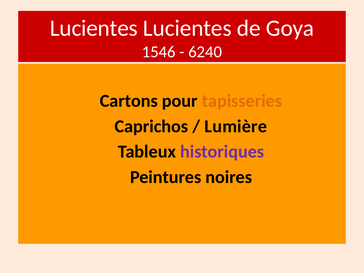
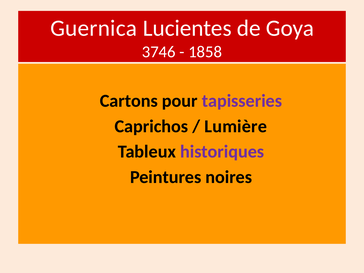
Lucientes: Lucientes -> Guernica (94, 28)
1546: 1546 -> 3746 (159, 52)
6240: 6240 -> 1858 (205, 52)
tapisseries colour: orange -> purple (242, 101)
